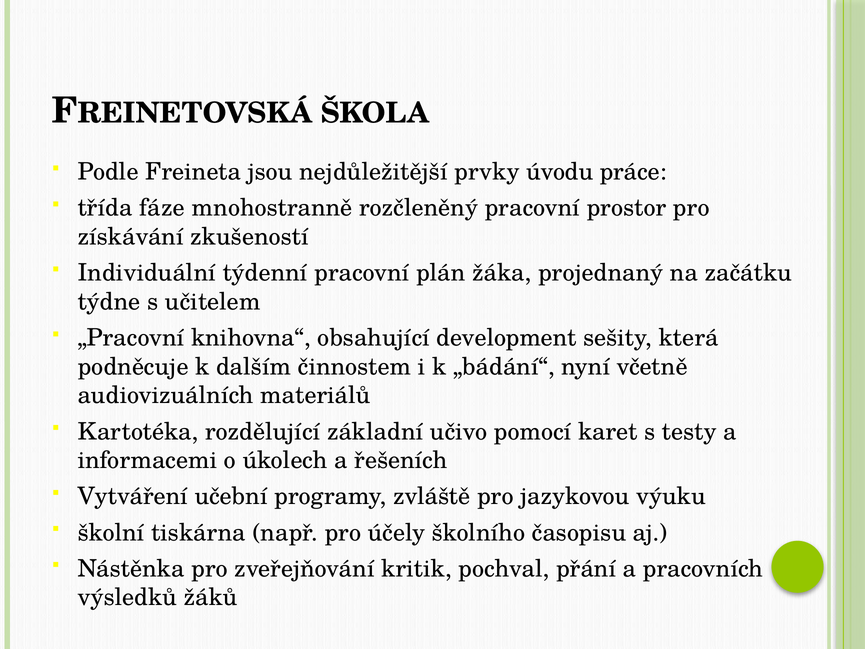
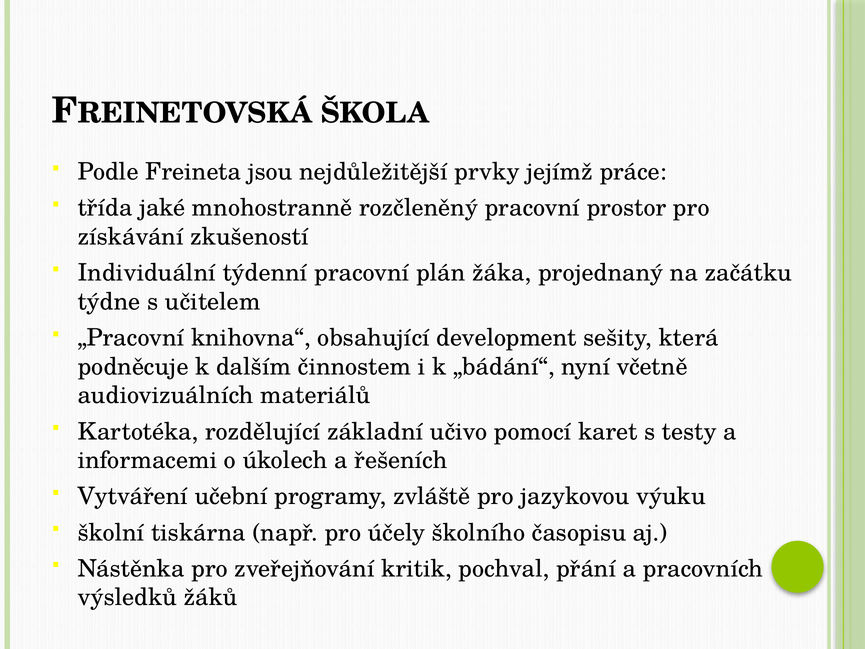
úvodu: úvodu -> jejímž (560, 172)
fáze: fáze -> jaké (162, 208)
